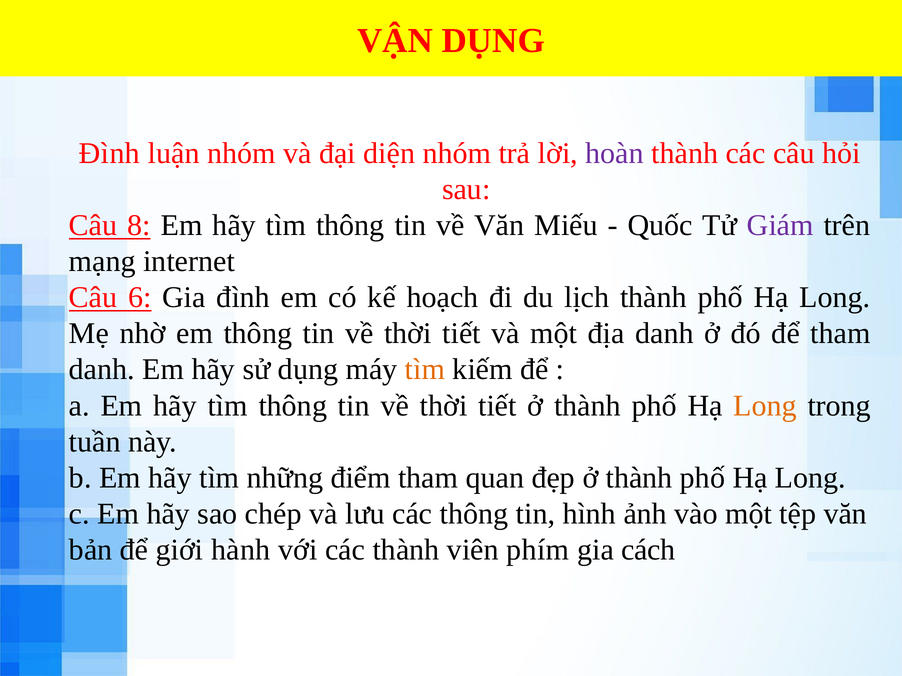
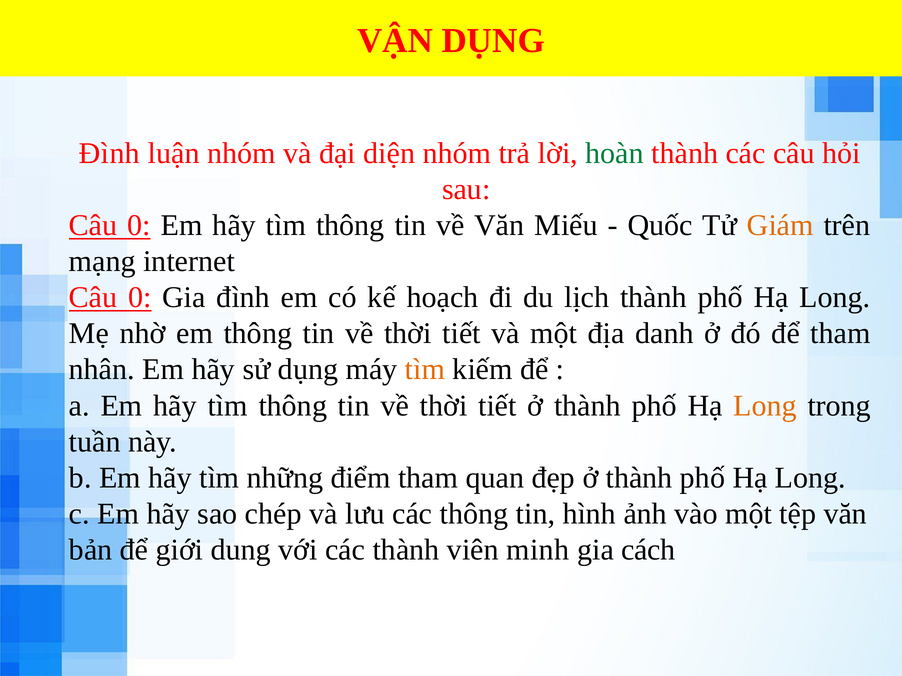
hoàn colour: purple -> green (615, 153)
8: 8 -> 0 (139, 225)
Giám colour: purple -> orange (780, 225)
6: 6 -> 0 (140, 298)
danh: danh -> nhân (102, 370)
hành: hành -> dung (241, 550)
phím: phím -> minh (538, 550)
